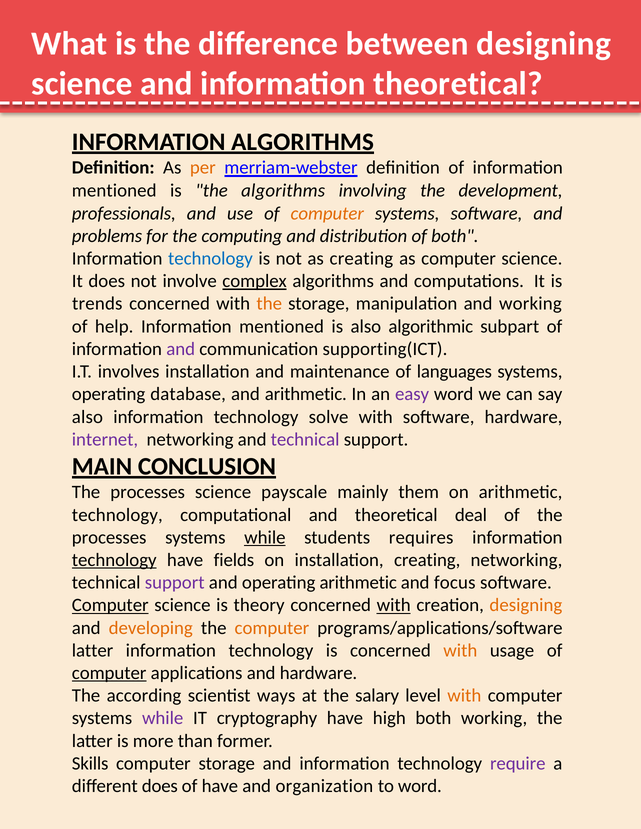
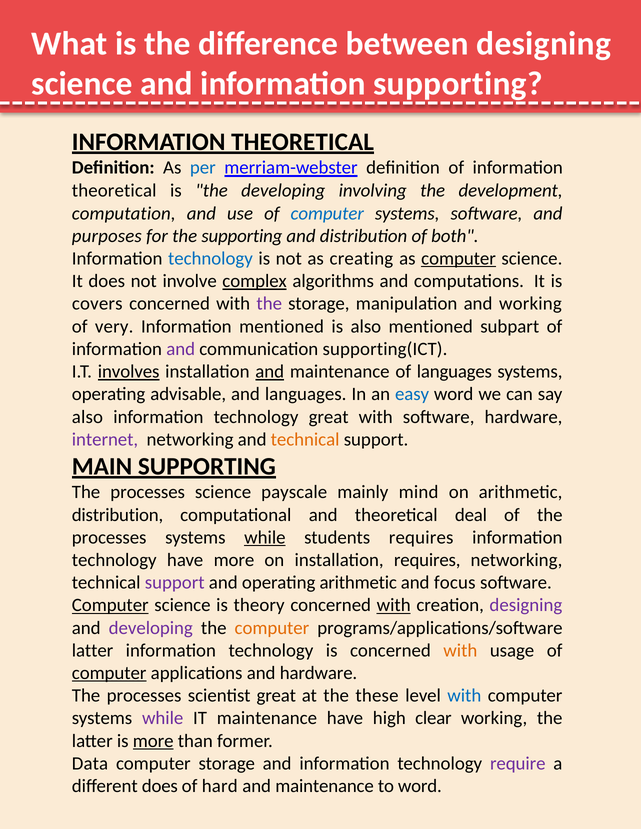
information theoretical: theoretical -> supporting (458, 84)
ALGORITHMS: ALGORITHMS -> THEORETICAL (303, 142)
per colour: orange -> blue (203, 168)
mentioned: mentioned -> theoretical (114, 191)
the algorithms: algorithms -> developing (283, 191)
professionals: professionals -> computation (124, 213)
computer colour: orange -> blue (327, 213)
problems: problems -> purposes (107, 236)
the computing: computing -> supporting (242, 236)
computer underline: none -> present (459, 259)
trends: trends -> covers (97, 304)
the colour: orange -> purple (269, 304)
help: help -> very (114, 327)
also algorithmic: algorithmic -> mentioned (431, 327)
involves underline: none -> present (129, 372)
and underline: none -> present (270, 372)
database: database -> advisable (188, 394)
and arithmetic: arithmetic -> languages (306, 394)
easy colour: purple -> blue (412, 394)
technology solve: solve -> great (329, 417)
technical colour: purple -> orange (305, 440)
MAIN CONCLUSION: CONCLUSION -> SUPPORTING (207, 467)
them: them -> mind (419, 493)
technology: technology -> distribution (117, 515)
technology underline: present -> none (114, 560)
have fields: fields -> more (234, 560)
installation creating: creating -> requires (427, 560)
designing colour: orange -> purple (526, 606)
developing colour: orange -> purple (151, 628)
according: according -> processes (144, 696)
scientist ways: ways -> great (276, 696)
salary: salary -> these (377, 696)
with colour: orange -> blue (464, 696)
IT cryptography: cryptography -> maintenance (267, 719)
high both: both -> clear (433, 719)
more underline: none -> present (153, 741)
Skills: Skills -> Data (90, 764)
of have: have -> hard (220, 787)
organization: organization -> maintenance (325, 787)
